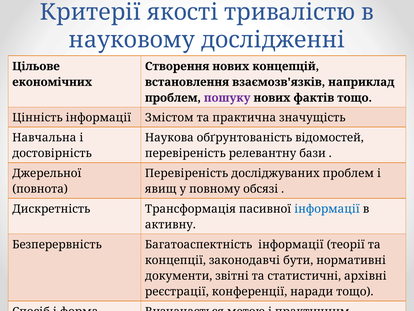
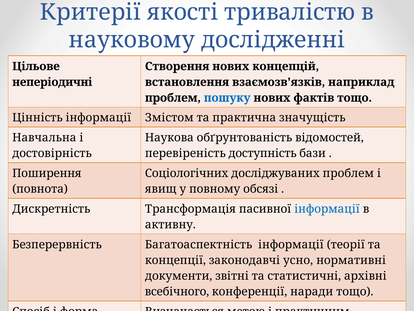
економічних: економічних -> неперіодичні (52, 82)
пошуку colour: purple -> blue (227, 98)
релевантну: релевантну -> доступність (263, 153)
Джерельної: Джерельної -> Поширення (47, 173)
Перевіреність: Перевіреність -> Соціологічних (187, 173)
бути: бути -> усно (298, 260)
реєстрації: реєстрації -> всебічного (177, 291)
